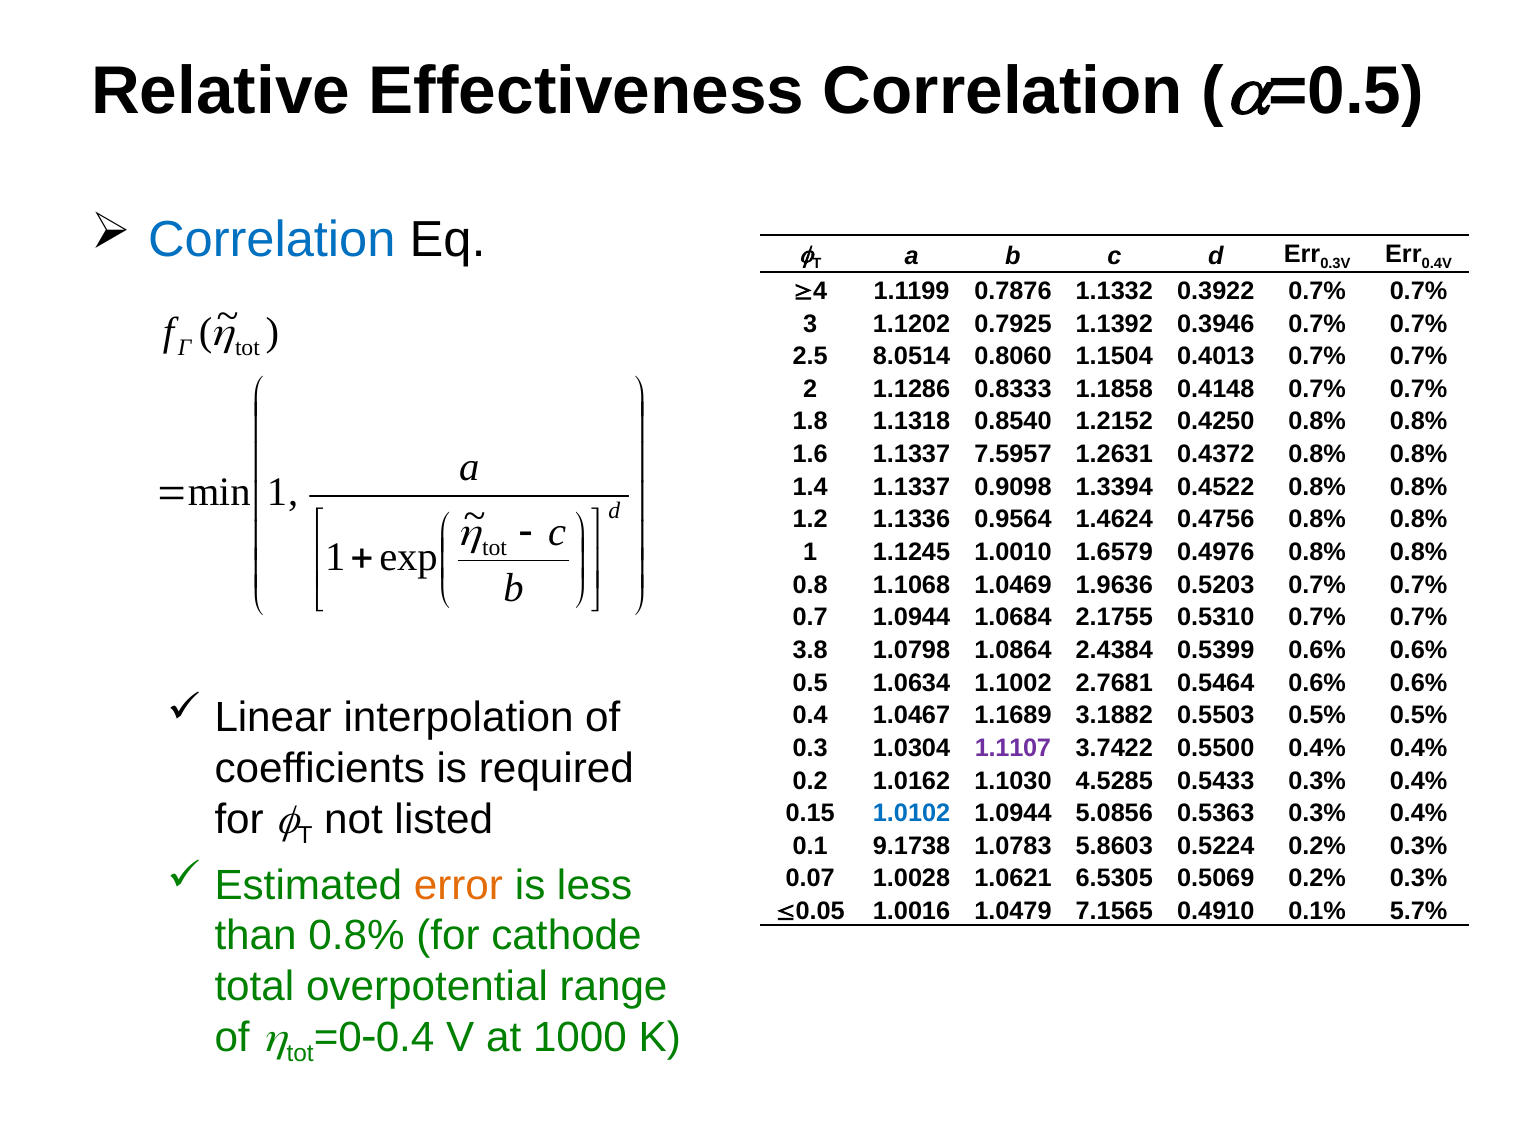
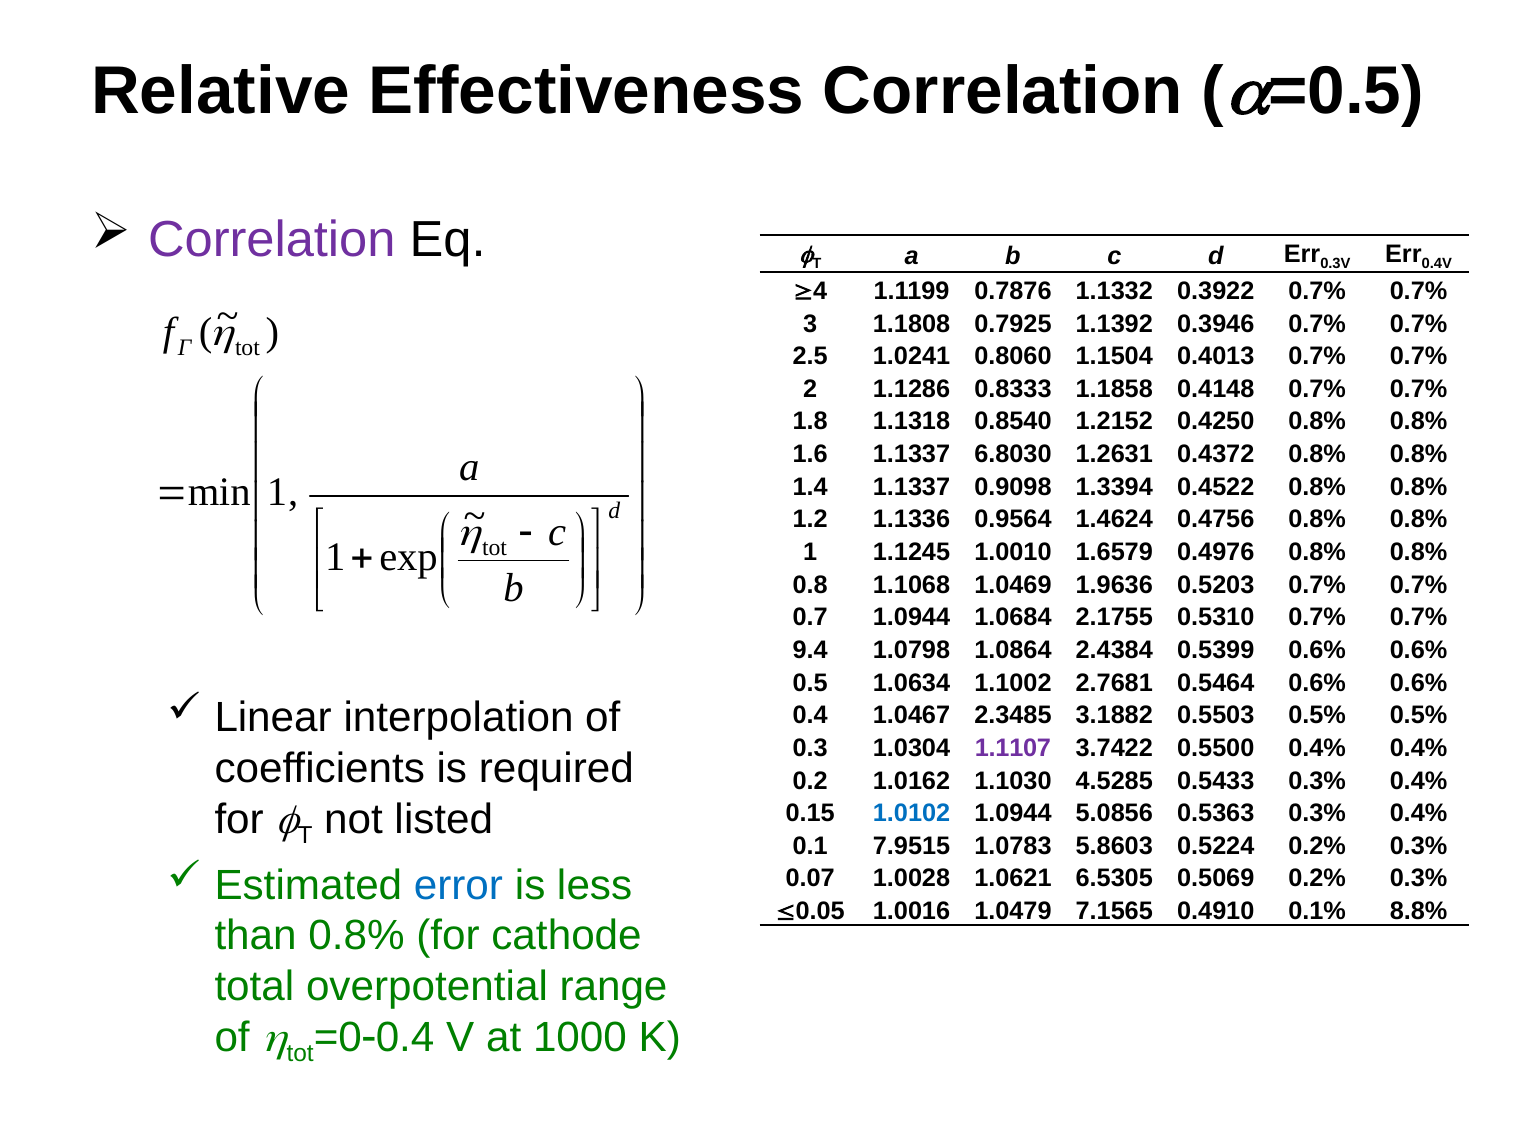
Correlation colour: blue -> purple (272, 240)
1.1202: 1.1202 -> 1.1808 (912, 324)
8.0514: 8.0514 -> 1.0241 (912, 356)
7.5957: 7.5957 -> 6.8030 (1013, 454)
3.8: 3.8 -> 9.4 (810, 650)
1.1689: 1.1689 -> 2.3485 (1013, 716)
9.1738: 9.1738 -> 7.9515 (912, 846)
error colour: orange -> blue (458, 886)
5.7%: 5.7% -> 8.8% (1419, 912)
